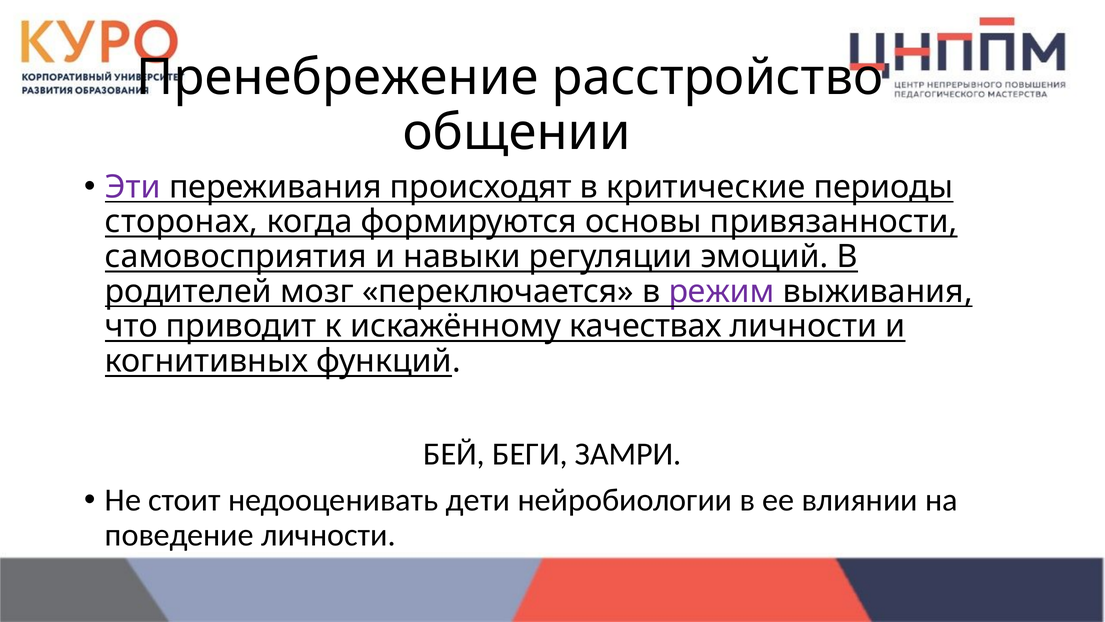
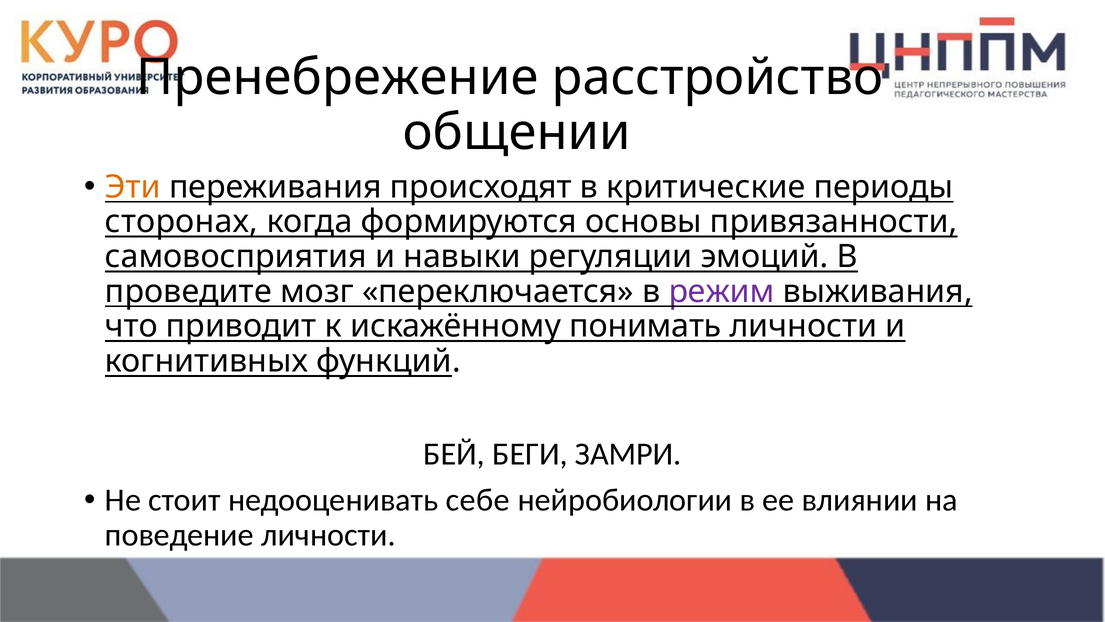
Эти colour: purple -> orange (133, 187)
родителей: родителей -> проведите (188, 291)
качествах: качествах -> понимать (645, 326)
дети: дети -> себе (478, 500)
